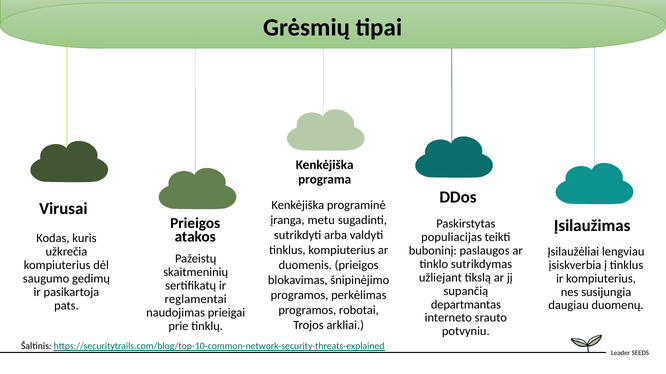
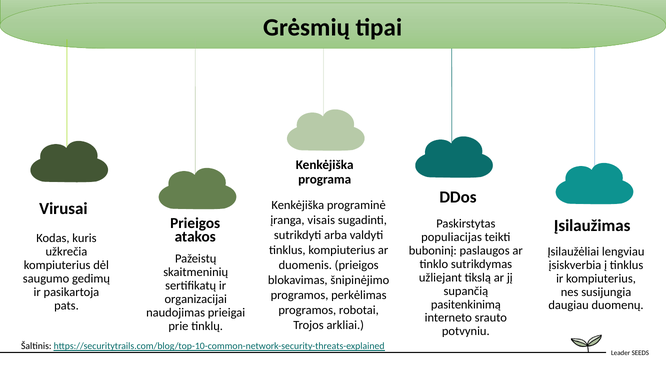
metu: metu -> visais (321, 221)
reglamentai: reglamentai -> organizacijai (196, 299)
departmantas: departmantas -> pasitenkinimą (466, 305)
